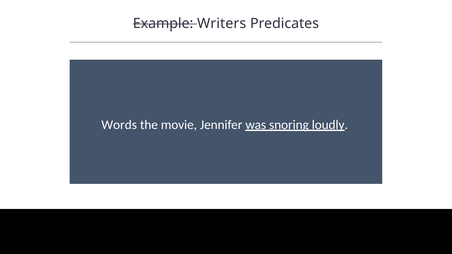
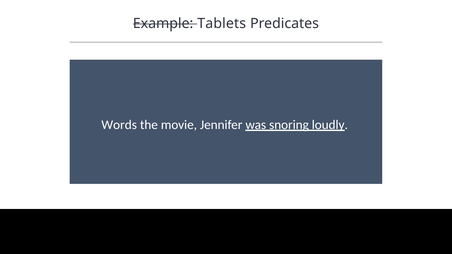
Writers: Writers -> Tablets (222, 24)
